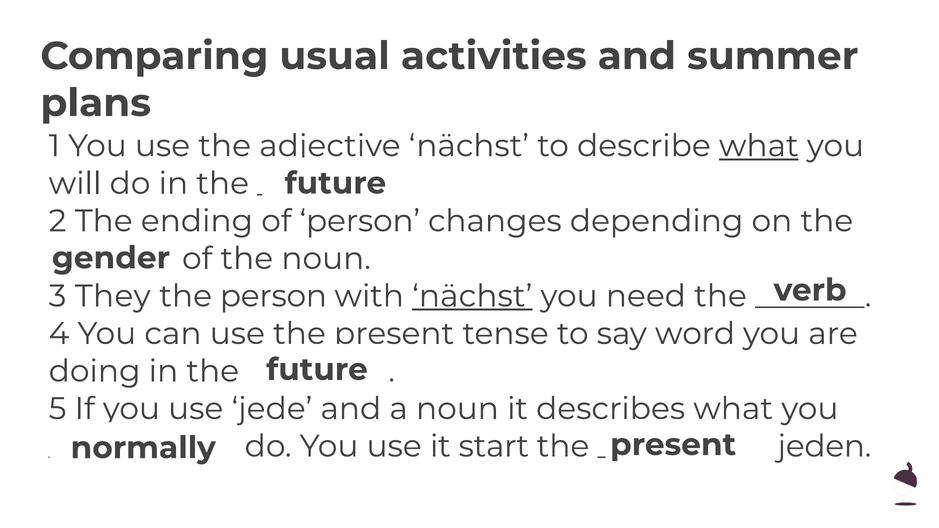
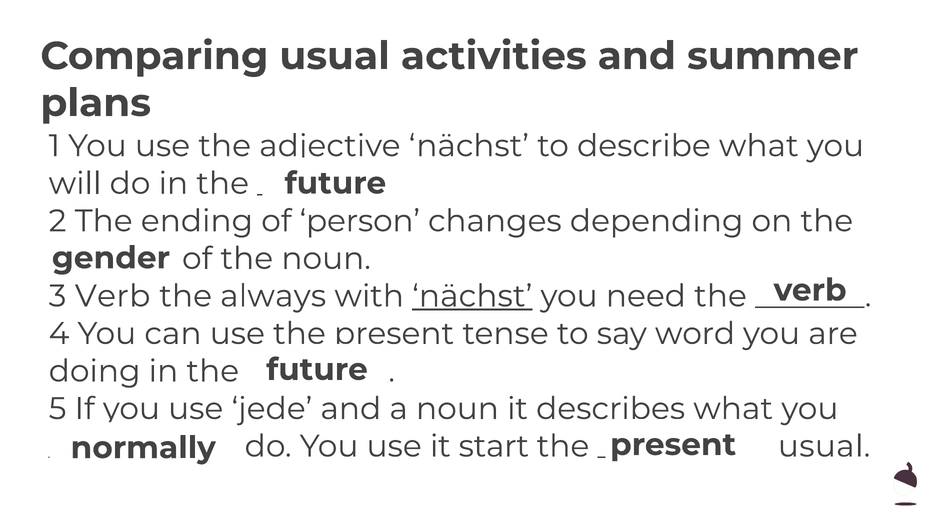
what underline: present -> none (759, 146)
3 They: They -> Verb (113, 296)
the person: person -> always (273, 296)
jeden: jeden -> usual (824, 446)
